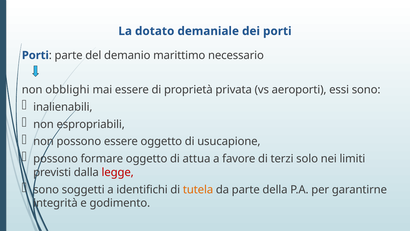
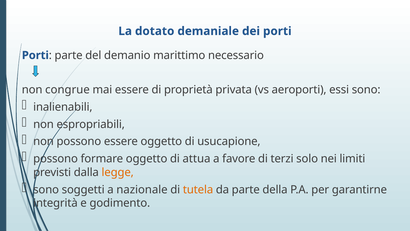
obblighi: obblighi -> congrue (67, 90)
legge colour: red -> orange (118, 172)
identifichi: identifichi -> nazionale (142, 189)
